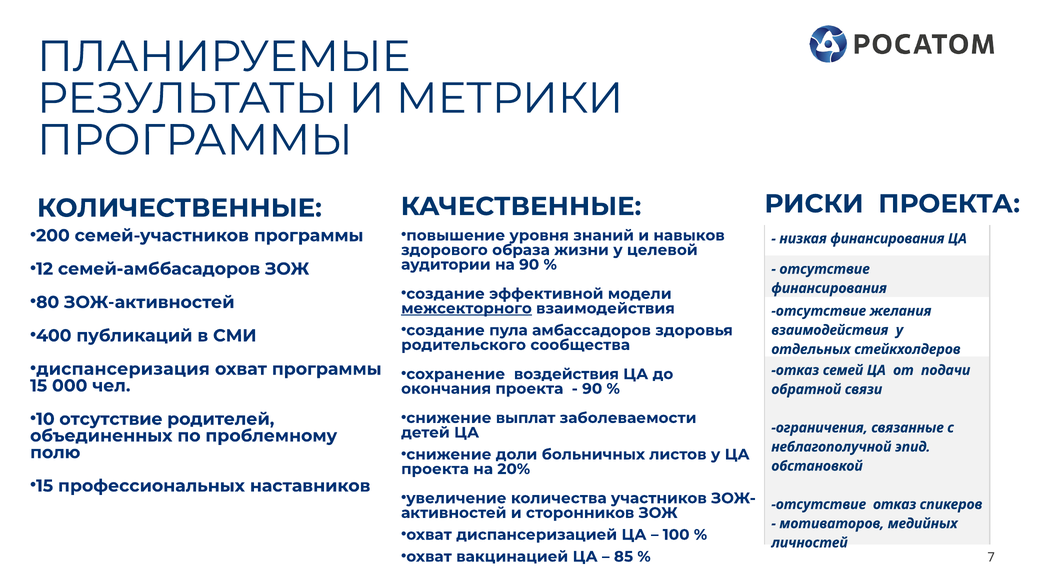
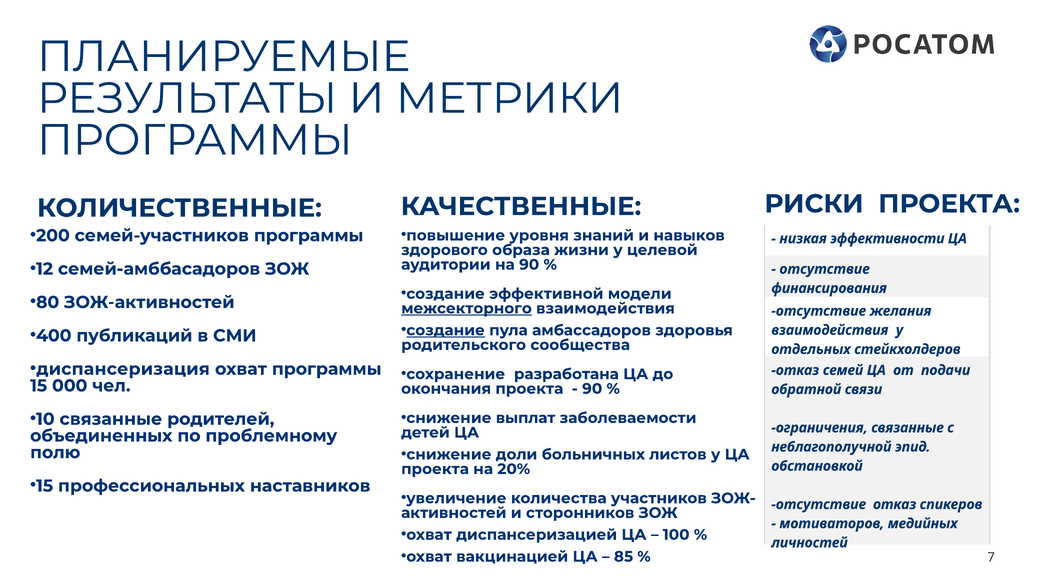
низкая финансирования: финансирования -> эффективности (887, 239)
создание underline: none -> present (446, 330)
воздействия: воздействия -> разработана (566, 374)
10 отсутствие: отсутствие -> связанные (111, 419)
